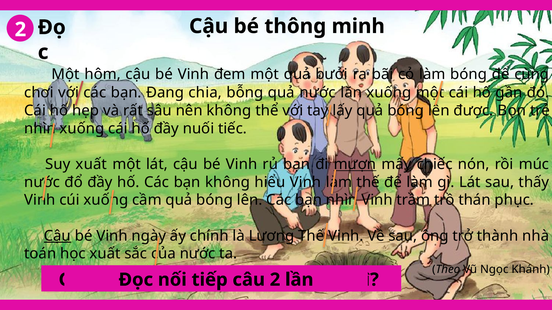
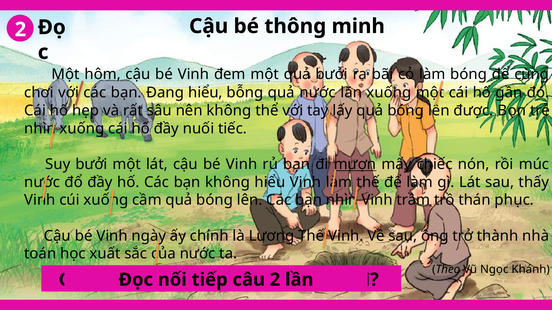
Đang chia: chia -> hiểu (205, 93)
Suy xuất: xuất -> bưởi (91, 164)
Cậu underline: present -> none (57, 236)
